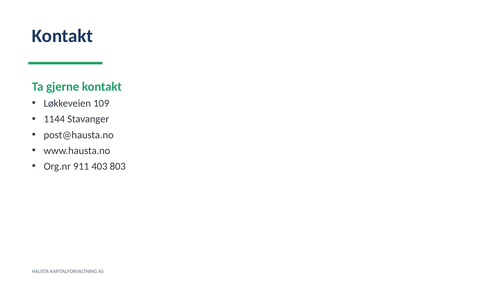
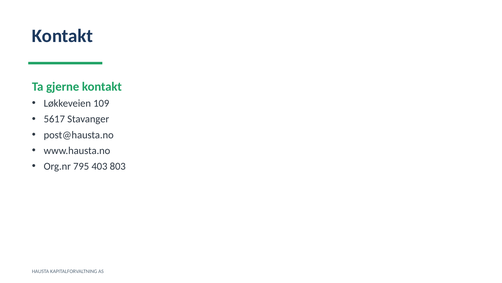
1144: 1144 -> 5617 (54, 119)
911: 911 -> 795 (81, 166)
